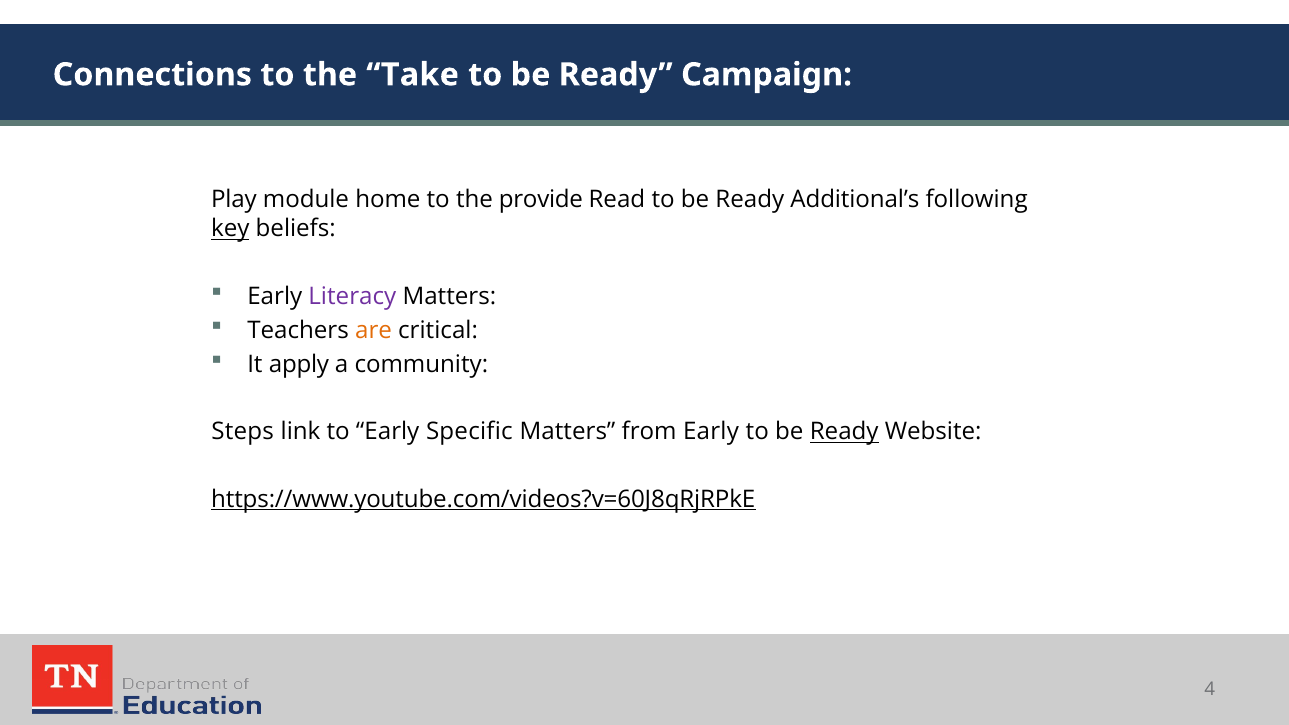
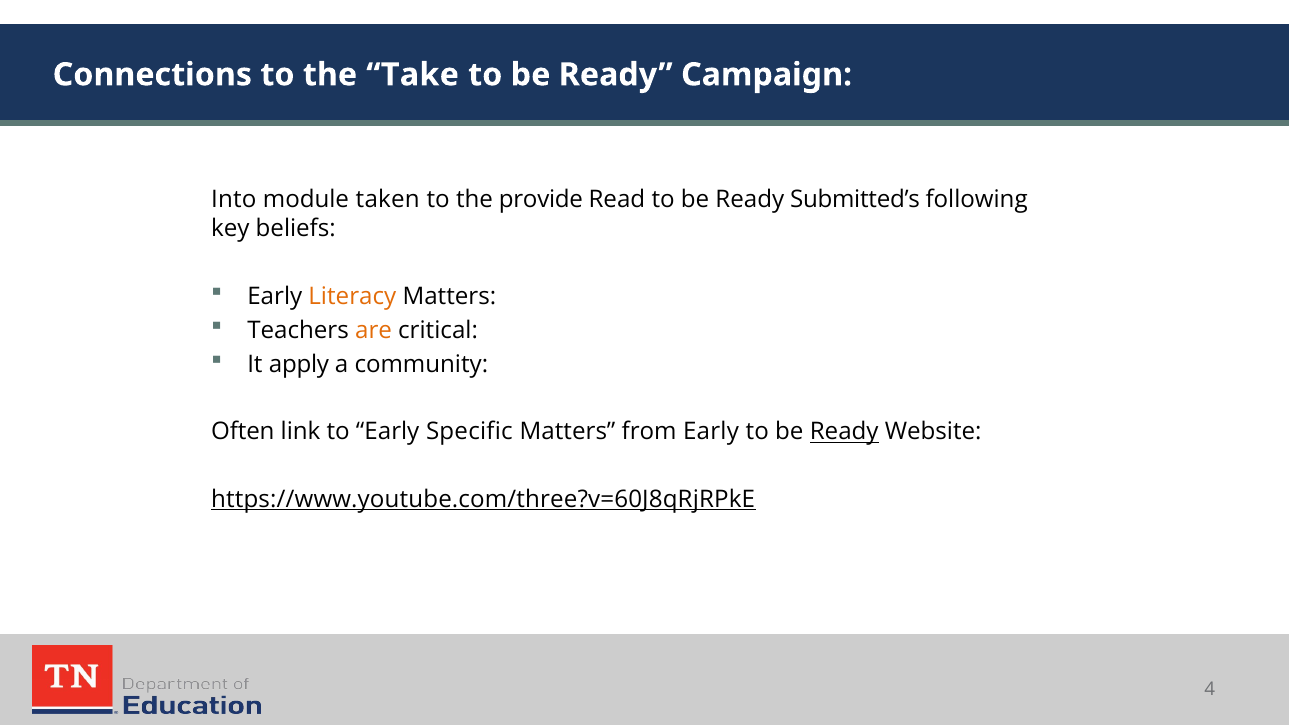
Play: Play -> Into (234, 200)
home: home -> taken (388, 200)
Additional’s: Additional’s -> Submitted’s (855, 200)
key underline: present -> none (230, 229)
Literacy colour: purple -> orange (352, 297)
Steps: Steps -> Often (243, 432)
https://www.youtube.com/videos?v=60J8qRjRPkE: https://www.youtube.com/videos?v=60J8qRjRPkE -> https://www.youtube.com/three?v=60J8qRjRPkE (483, 500)
